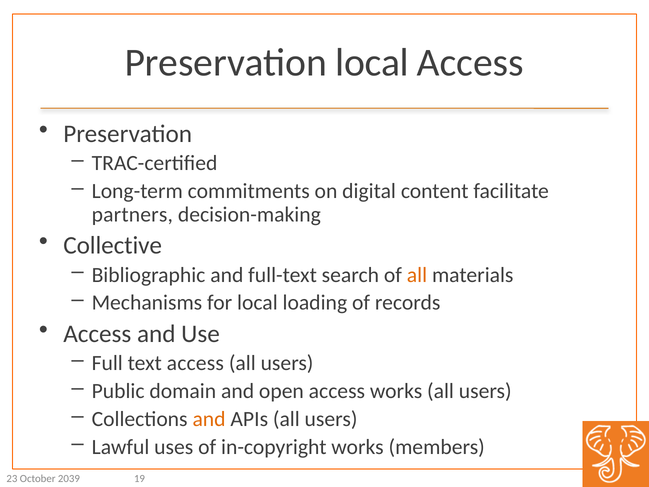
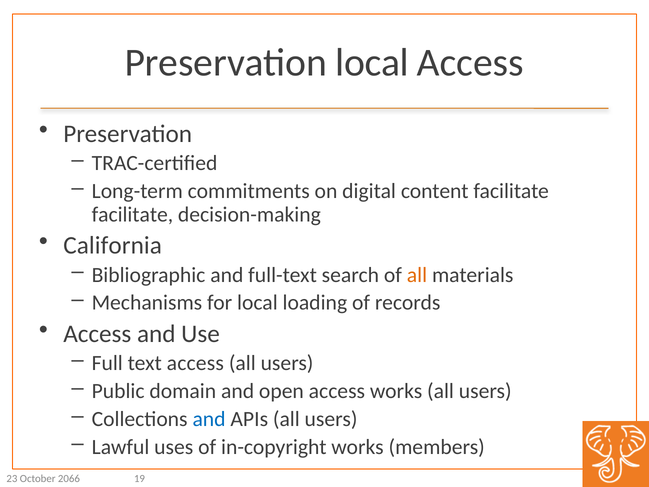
partners: partners -> facilitate (132, 214)
Collective: Collective -> California (113, 245)
and colour: orange -> blue (209, 419)
2039: 2039 -> 2066 (69, 478)
